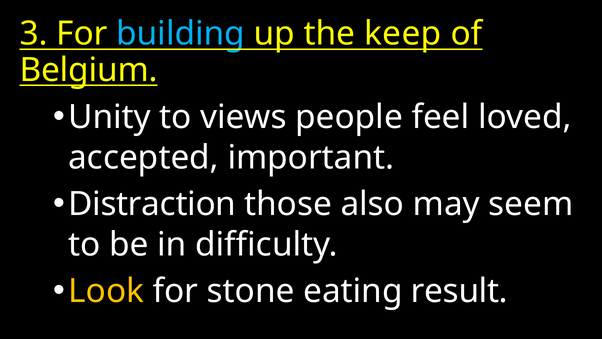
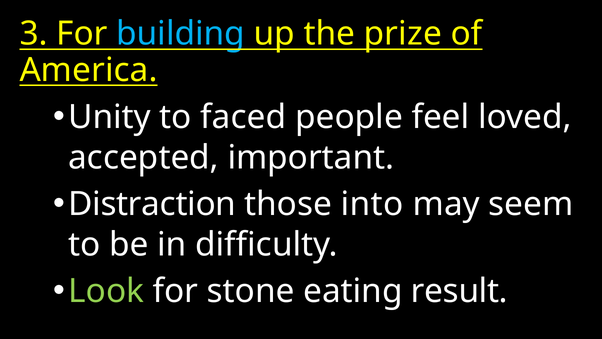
keep: keep -> prize (403, 34)
Belgium: Belgium -> America (89, 70)
views: views -> faced (243, 117)
also: also -> into (372, 204)
Look colour: yellow -> light green (106, 291)
